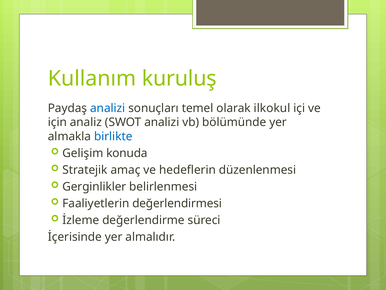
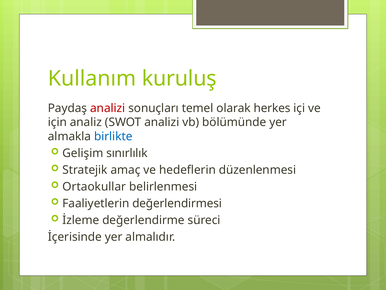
analizi colour: blue -> red (108, 108)
ilkokul: ilkokul -> herkes (272, 108)
konuda: konuda -> sınırlılık (127, 153)
Gerginlikler: Gerginlikler -> Ortaokullar (94, 186)
